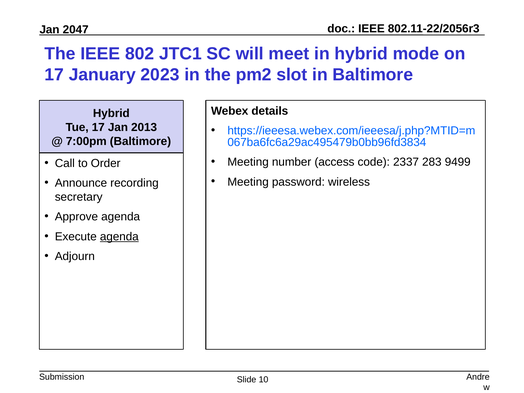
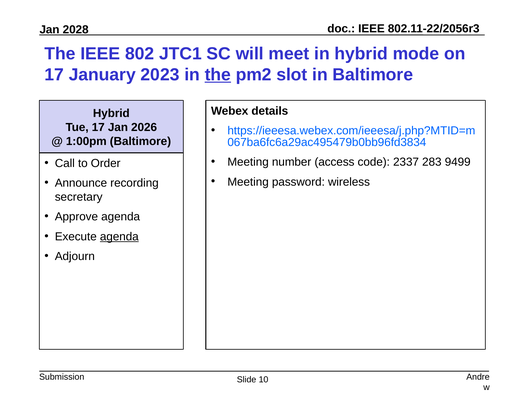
2047: 2047 -> 2028 (76, 30)
the underline: none -> present (218, 75)
2013: 2013 -> 2026 (144, 127)
7:00pm: 7:00pm -> 1:00pm (86, 141)
